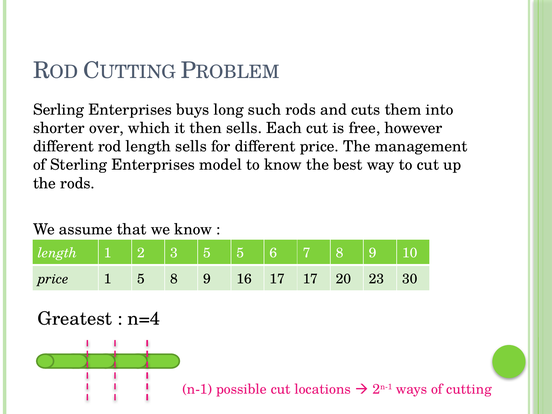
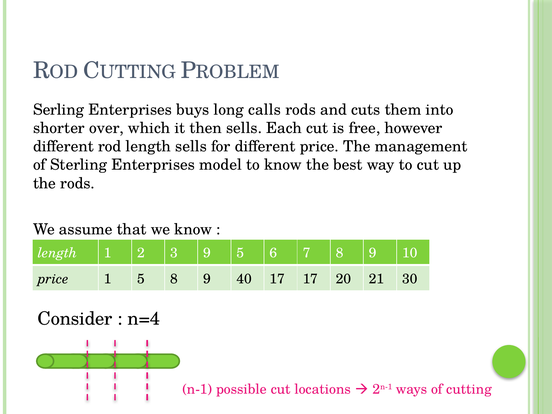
such: such -> calls (265, 110)
3 5: 5 -> 9 (207, 253)
16: 16 -> 40 (244, 279)
23: 23 -> 21 (377, 279)
Greatest: Greatest -> Consider (75, 319)
